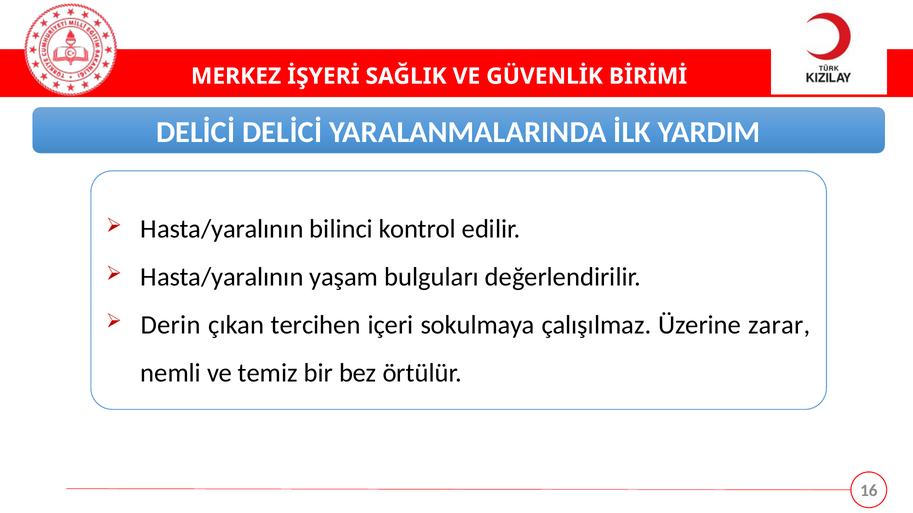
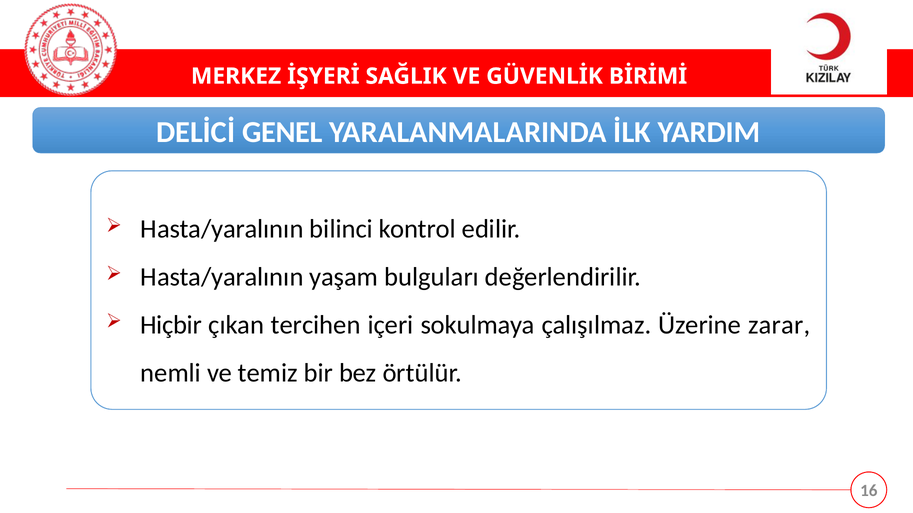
DELİCİ DELİCİ: DELİCİ -> GENEL (282, 132)
Derin: Derin -> Hiçbir (171, 325)
